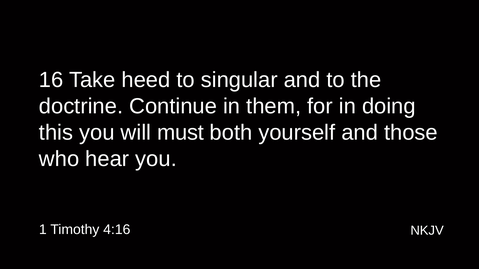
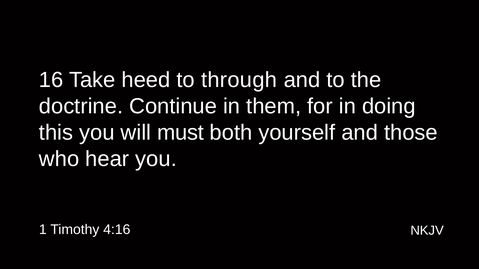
singular: singular -> through (239, 80)
